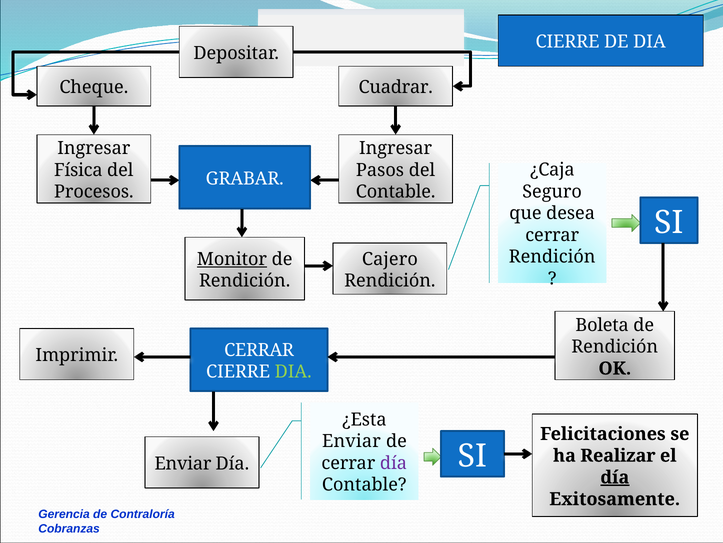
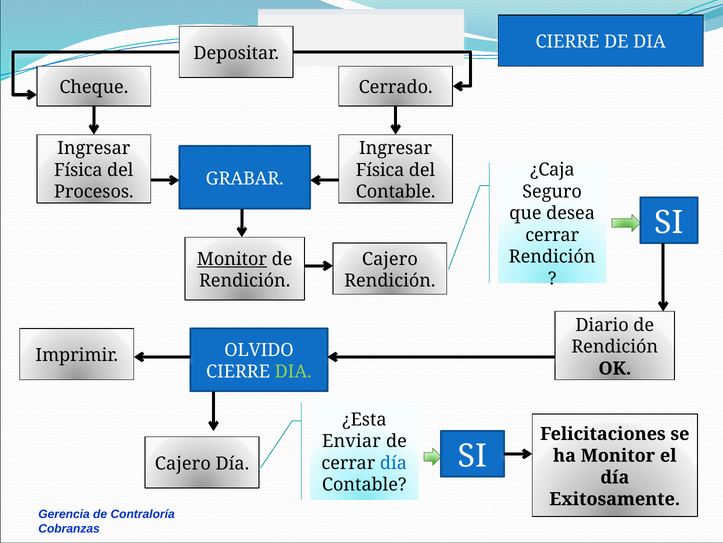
Cuadrar: Cuadrar -> Cerrado (396, 87)
Pasos: Pasos -> Física (380, 170)
Boleta: Boleta -> Diario (602, 325)
CERRAR: CERRAR -> OLVIDO (259, 350)
ha Realizar: Realizar -> Monitor (618, 455)
día colour: purple -> blue (394, 463)
Enviar: Enviar -> Cajero (183, 463)
día underline: present -> none (615, 477)
